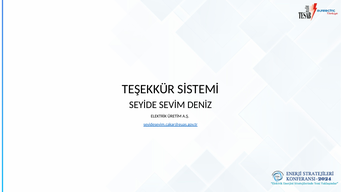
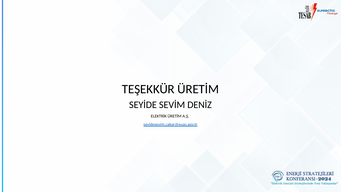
TEŞEKKÜR SİSTEMİ: SİSTEMİ -> ÜRETİM (198, 89)
